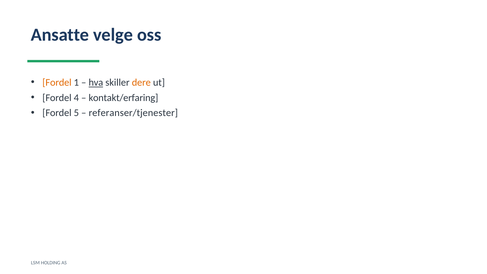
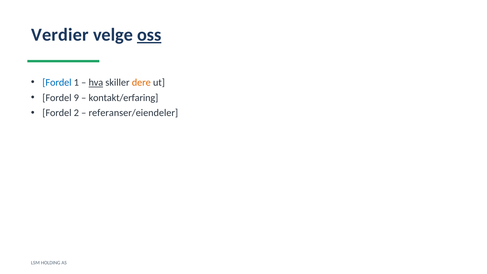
Ansatte: Ansatte -> Verdier (60, 35)
oss underline: none -> present (149, 35)
Fordel colour: orange -> blue (57, 82)
4: 4 -> 9 (76, 98)
5: 5 -> 2 (76, 113)
referanser/tjenester: referanser/tjenester -> referanser/eiendeler (133, 113)
